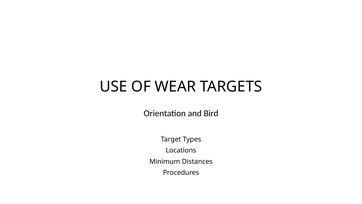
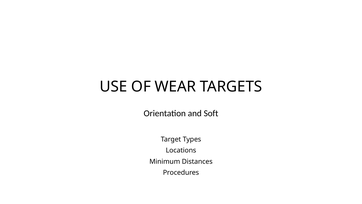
Bird: Bird -> Soft (211, 113)
